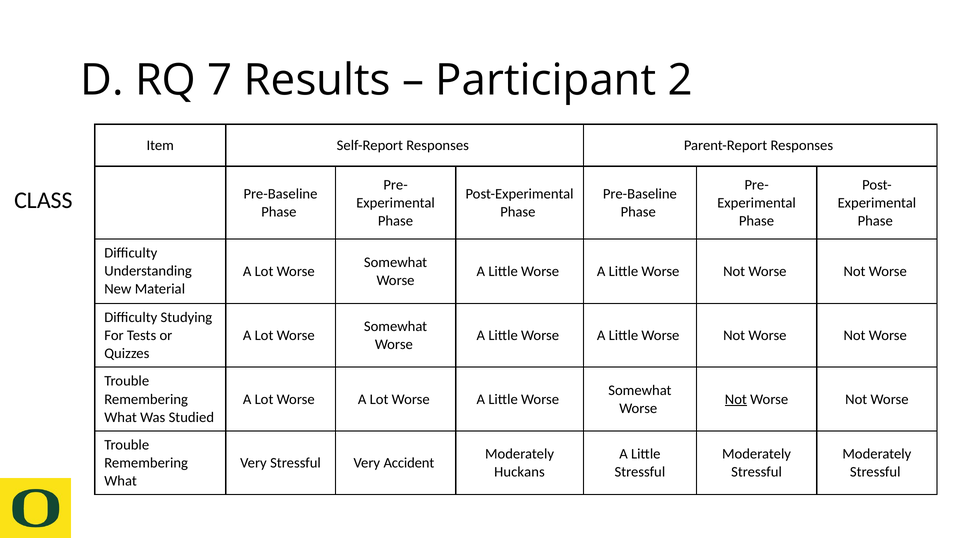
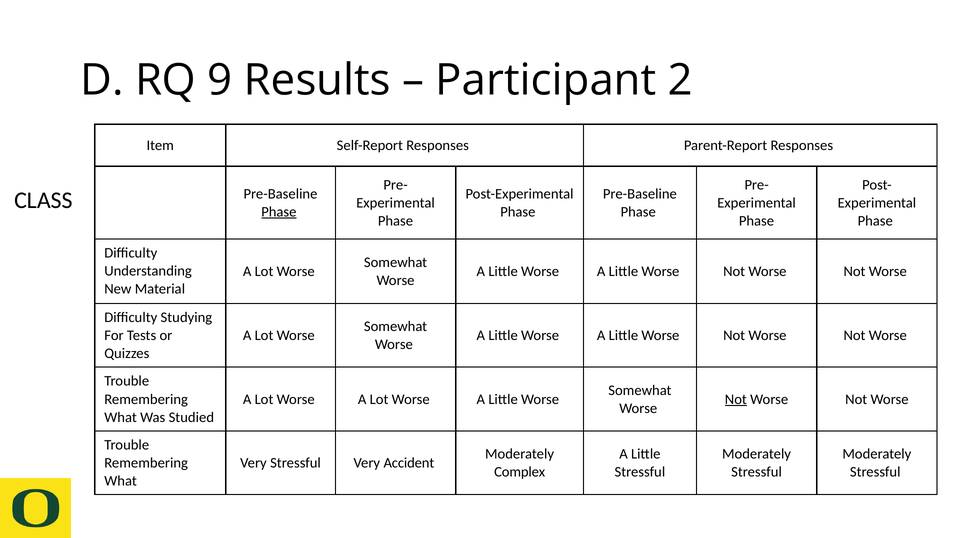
7: 7 -> 9 (220, 80)
Phase underline: none -> present (279, 212)
Huckans: Huckans -> Complex (520, 472)
